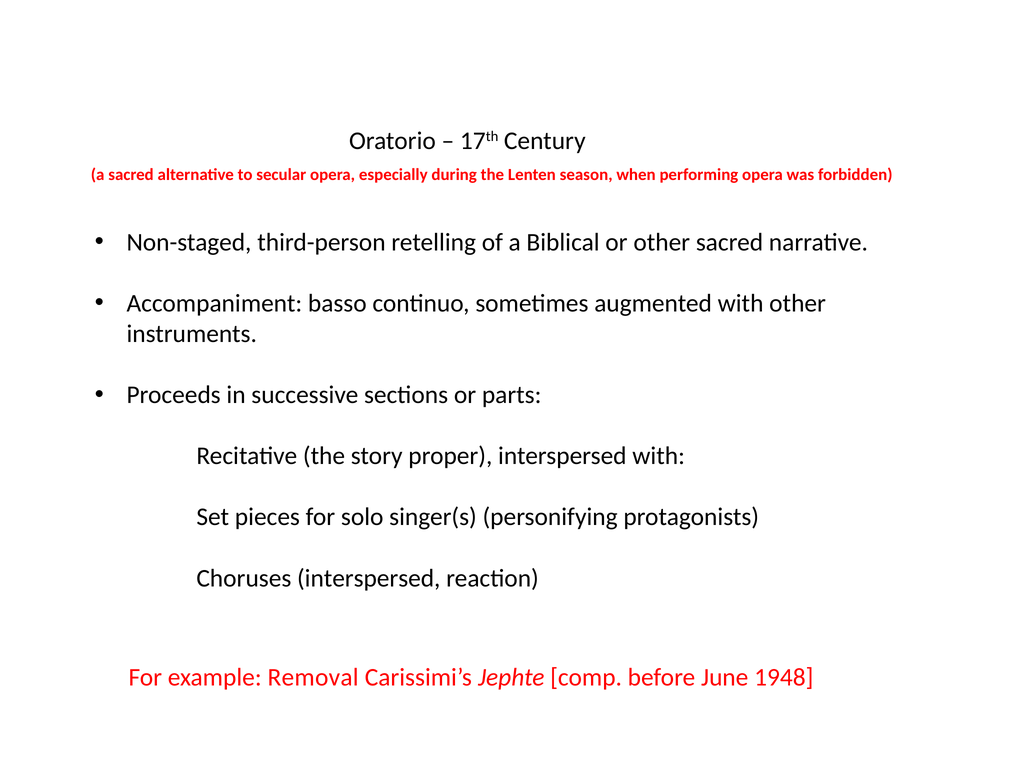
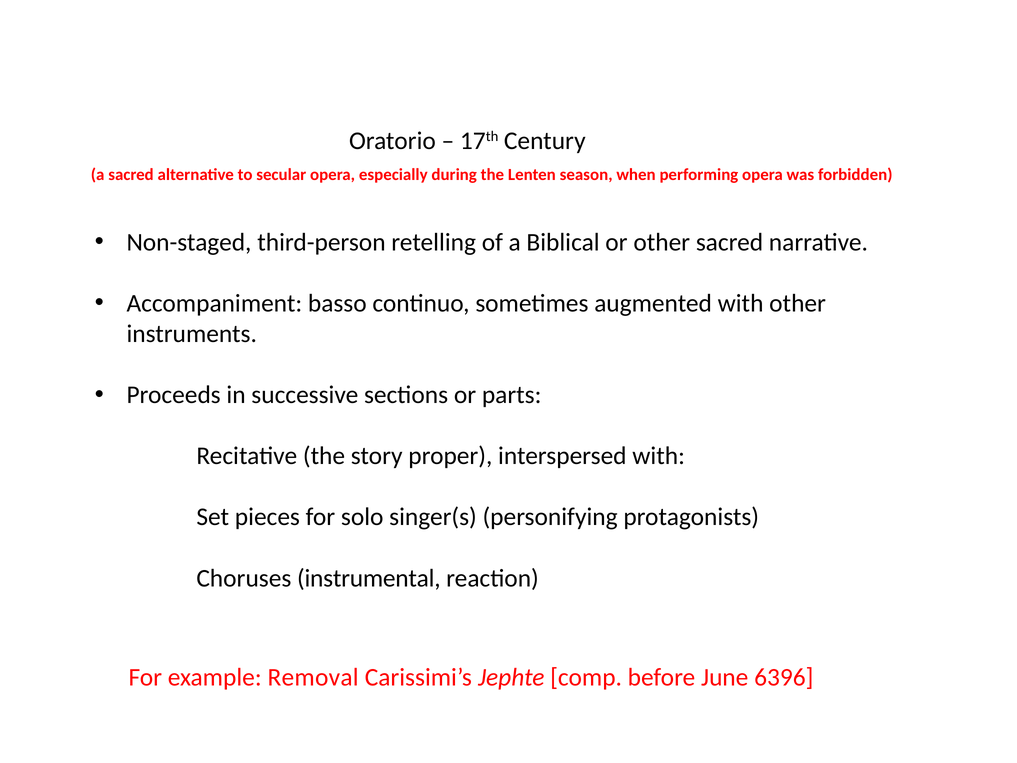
Choruses interspersed: interspersed -> instrumental (369, 578)
1948: 1948 -> 6396 (784, 677)
